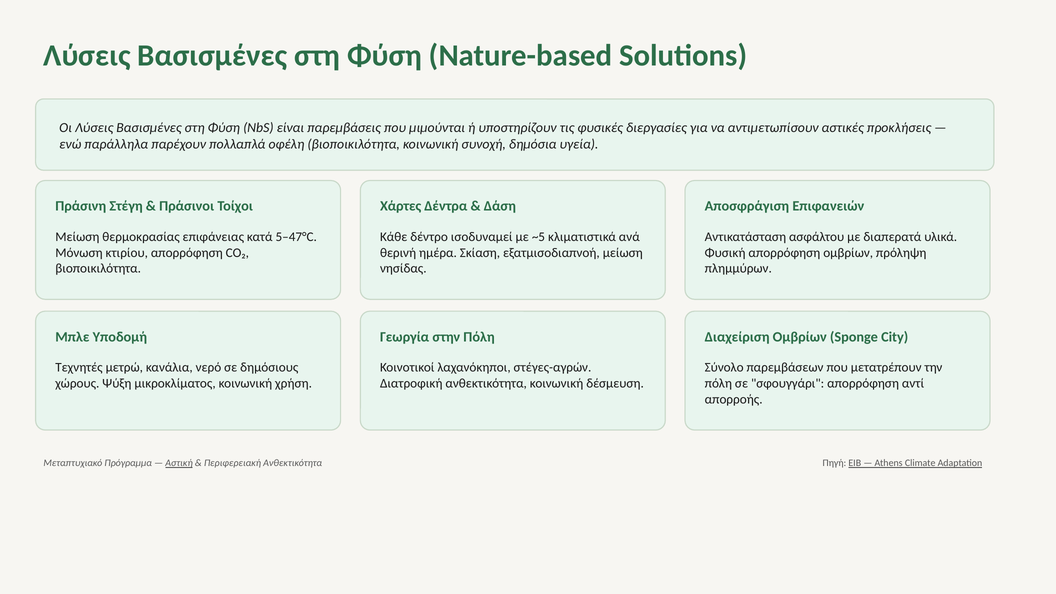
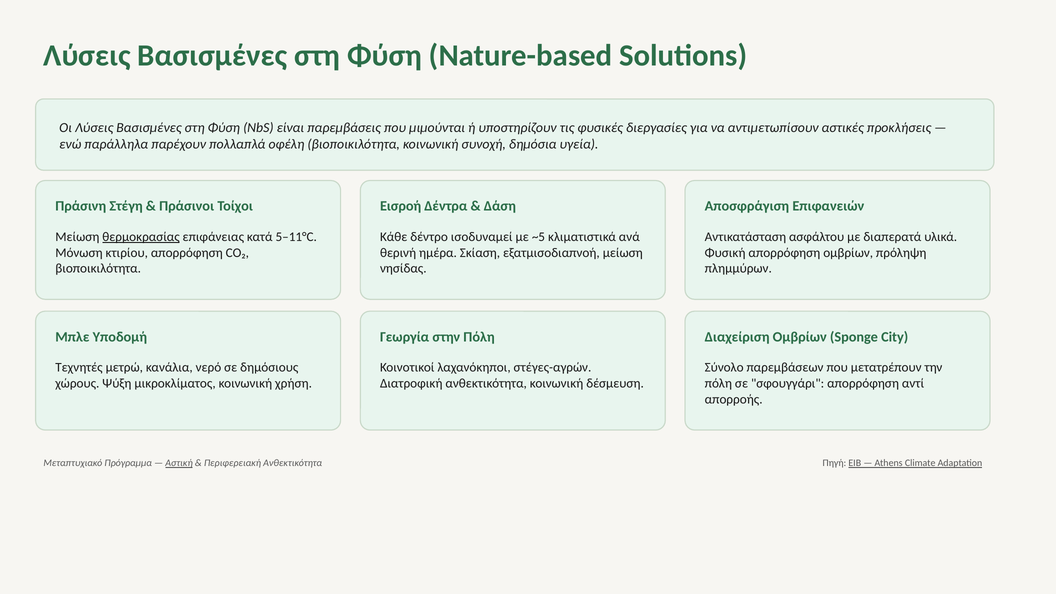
Χάρτες: Χάρτες -> Εισροή (401, 206)
θερμοκρασίας underline: none -> present (141, 237)
5–47°C: 5–47°C -> 5–11°C (296, 237)
